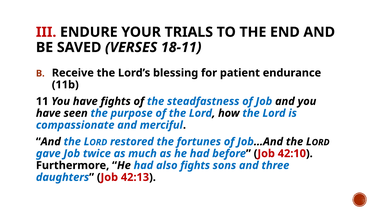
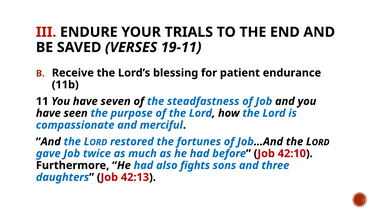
18-11: 18-11 -> 19-11 (181, 47)
have fights: fights -> seven (116, 101)
